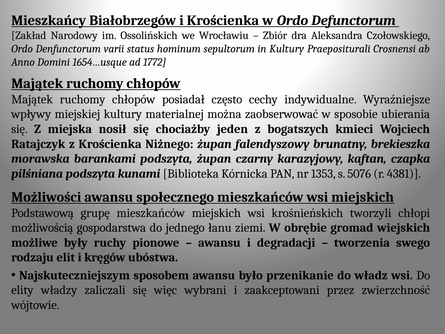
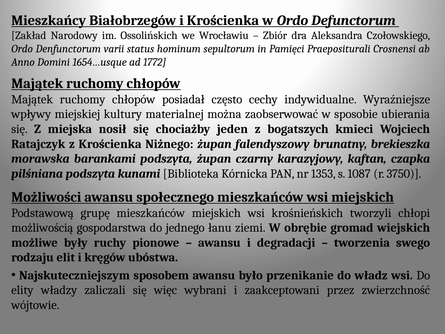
in Kultury: Kultury -> Pamięci (287, 49)
5076: 5076 -> 1087 (359, 174)
4381: 4381 -> 3750 (404, 174)
